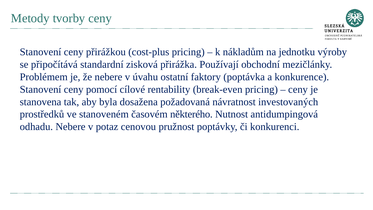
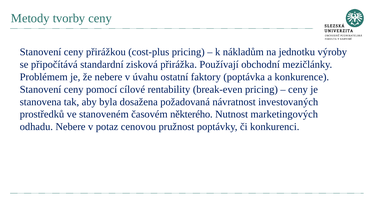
antidumpingová: antidumpingová -> marketingových (284, 114)
